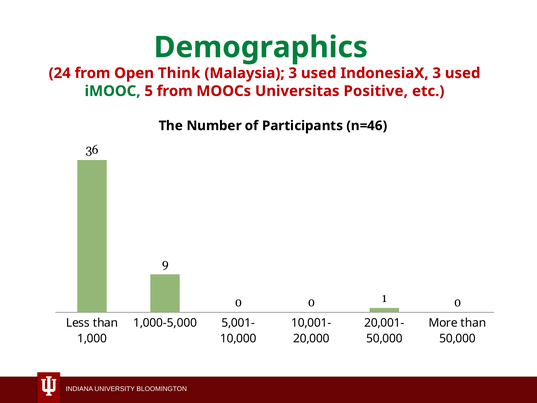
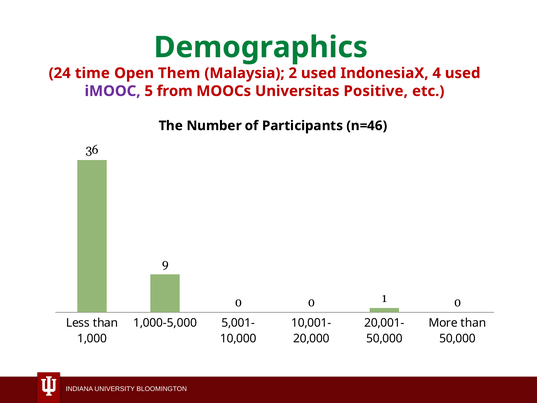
24 from: from -> time (92, 73)
Think: Think -> Them (179, 73)
Malaysia 3: 3 -> 2 (293, 73)
IndonesiaX 3: 3 -> 4 (437, 73)
iMOOC colour: green -> purple (113, 91)
